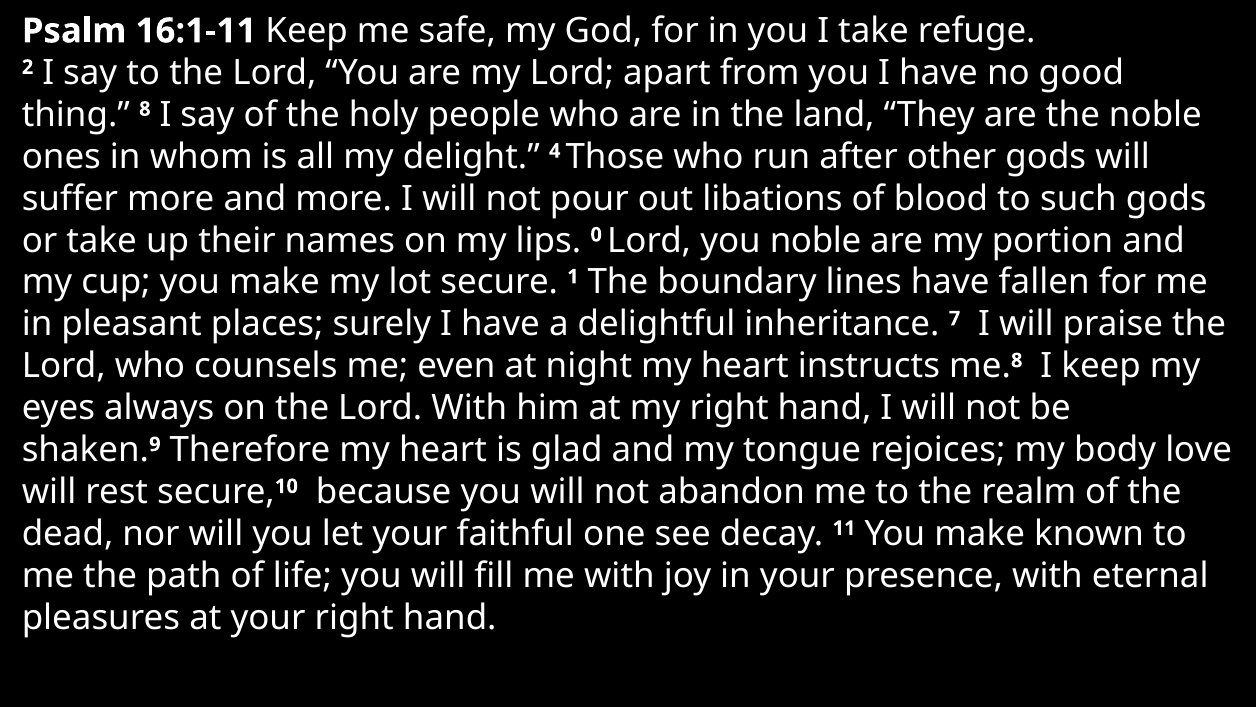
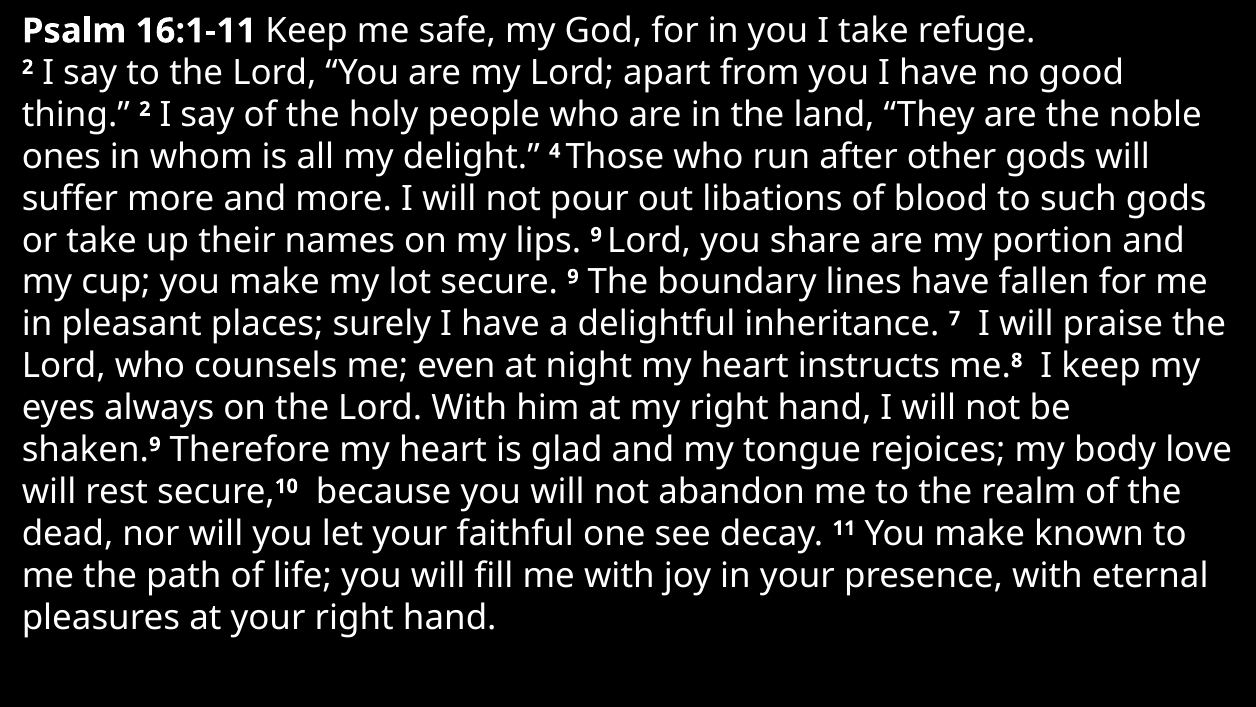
thing 8: 8 -> 2 (145, 109)
lips 0: 0 -> 9 (596, 235)
you noble: noble -> share (815, 240)
secure 1: 1 -> 9 (573, 277)
